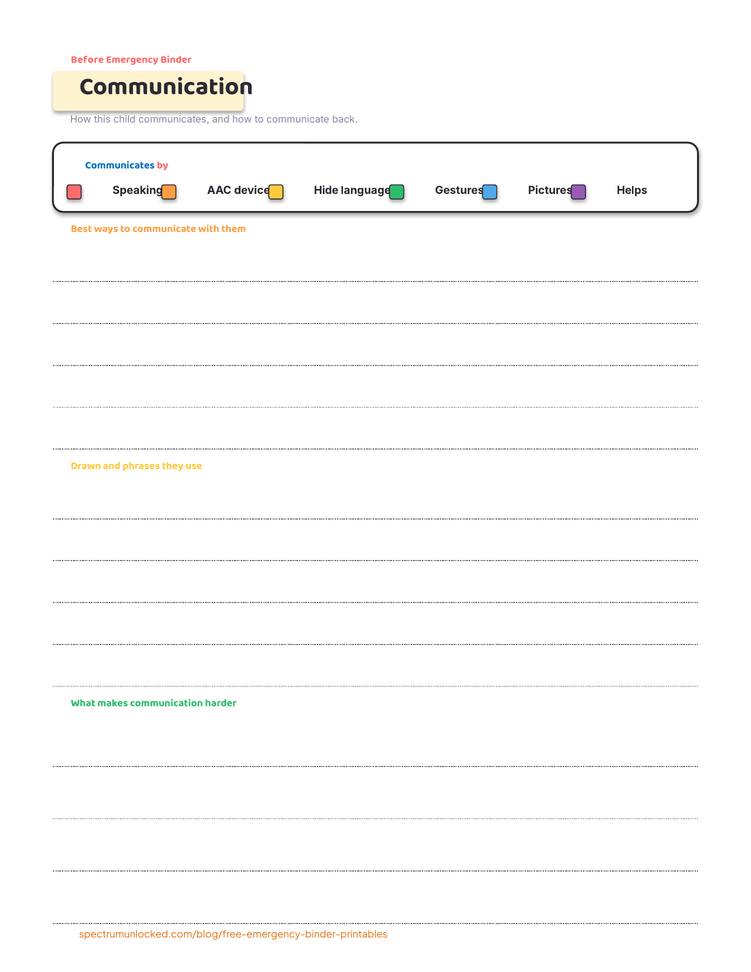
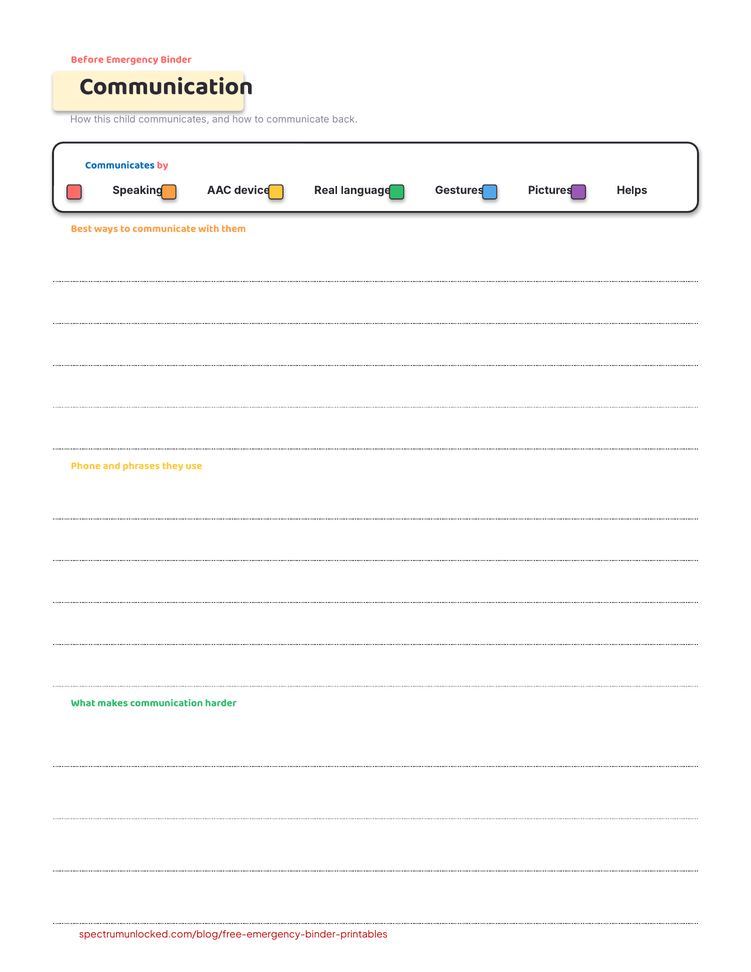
Hide: Hide -> Real (326, 190)
Drawn: Drawn -> Phone (86, 466)
spectrumunlocked.com/blog/free-emergency-binder-printables colour: orange -> red (233, 935)
